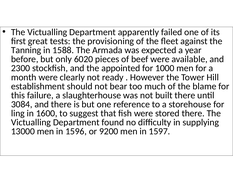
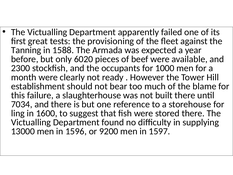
appointed: appointed -> occupants (121, 68)
3084: 3084 -> 7034 (22, 104)
